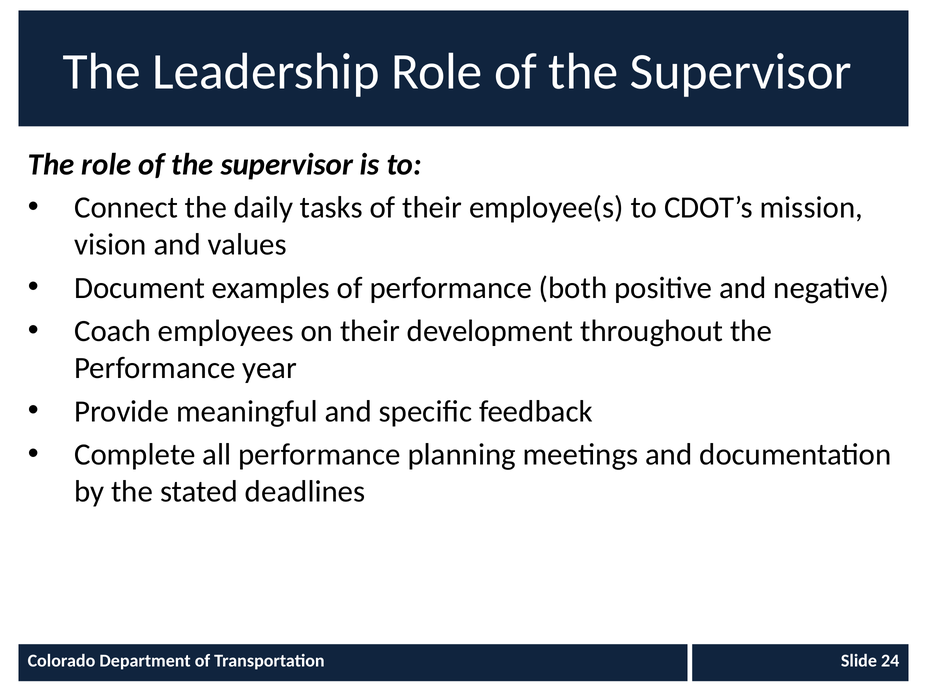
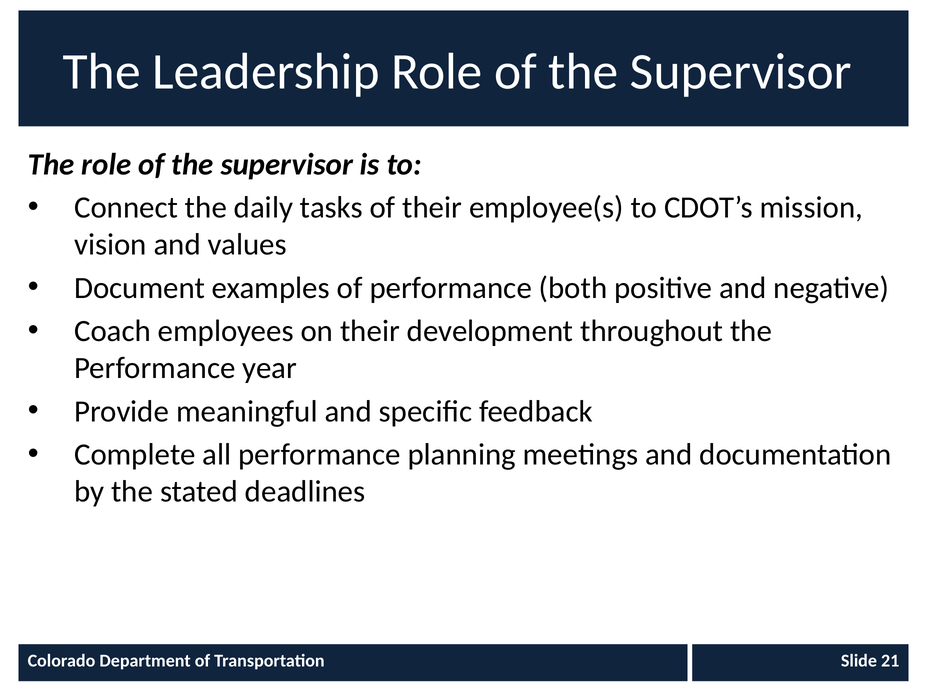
24: 24 -> 21 (890, 661)
